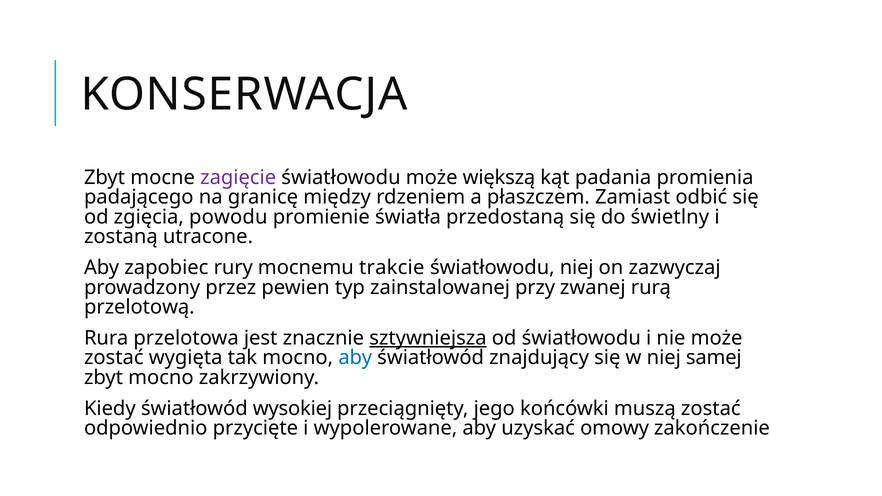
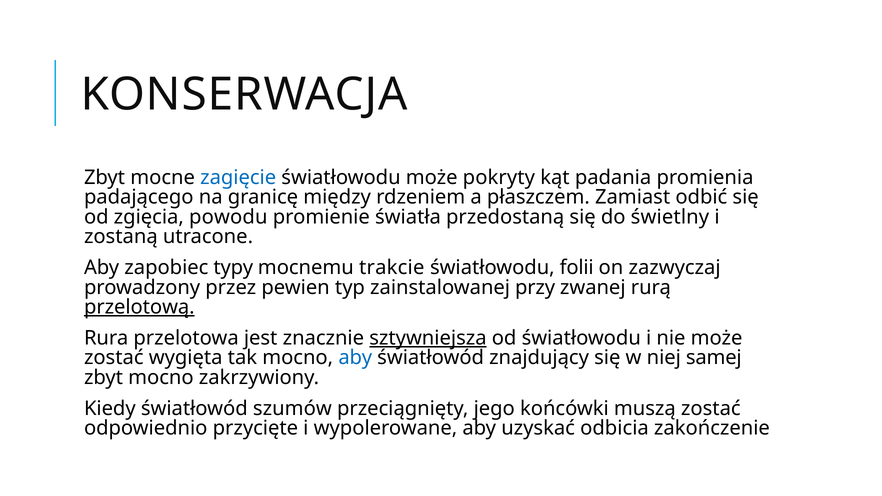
zagięcie colour: purple -> blue (238, 178)
większą: większą -> pokryty (499, 178)
rury: rury -> typy (233, 268)
światłowodu niej: niej -> folii (577, 268)
przelotową underline: none -> present (139, 307)
wysokiej: wysokiej -> szumów (292, 409)
omowy: omowy -> odbicia (614, 428)
